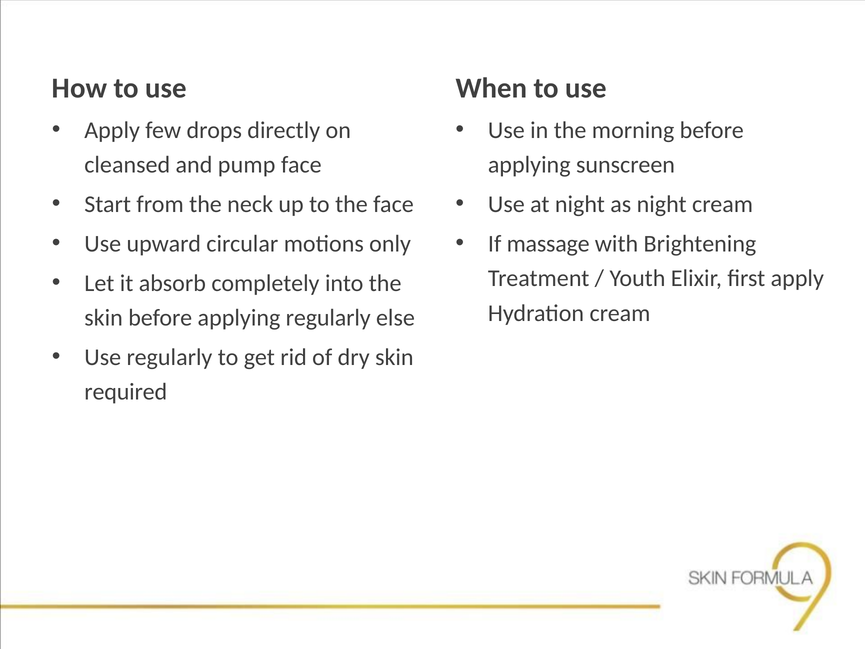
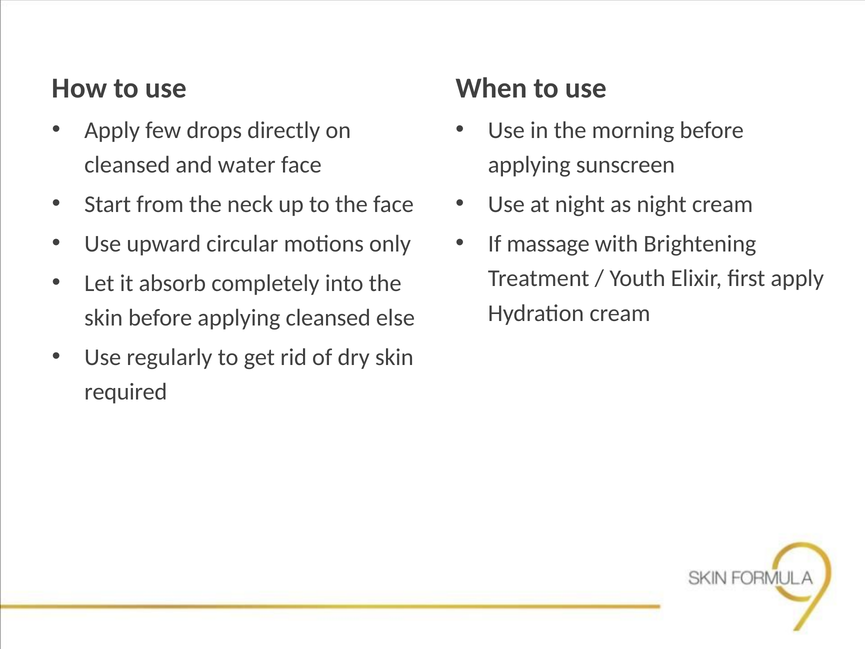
pump: pump -> water (247, 165)
applying regularly: regularly -> cleansed (328, 318)
